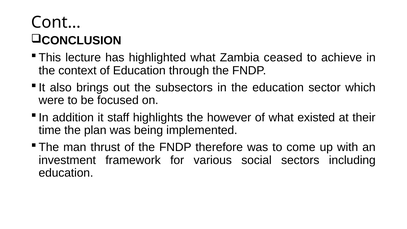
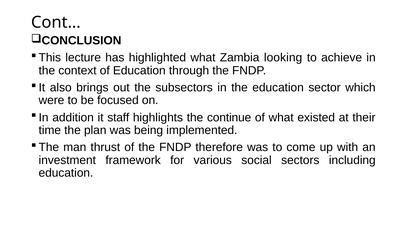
ceased: ceased -> looking (283, 58)
however: however -> continue (229, 117)
